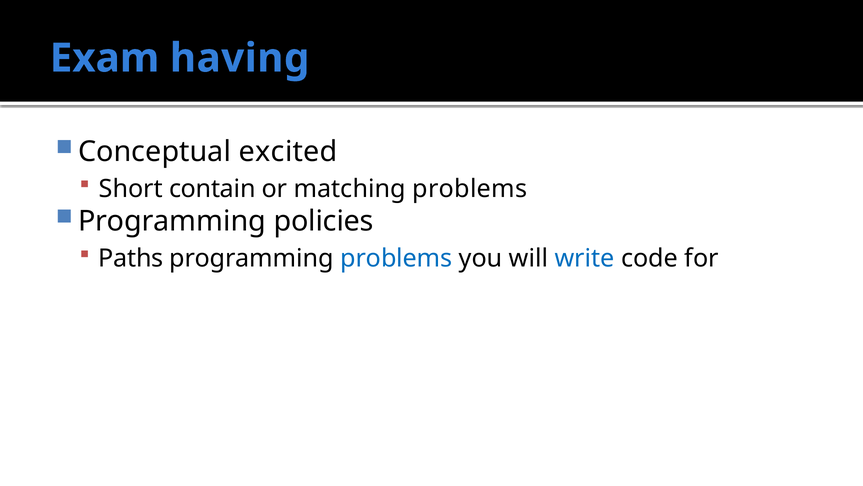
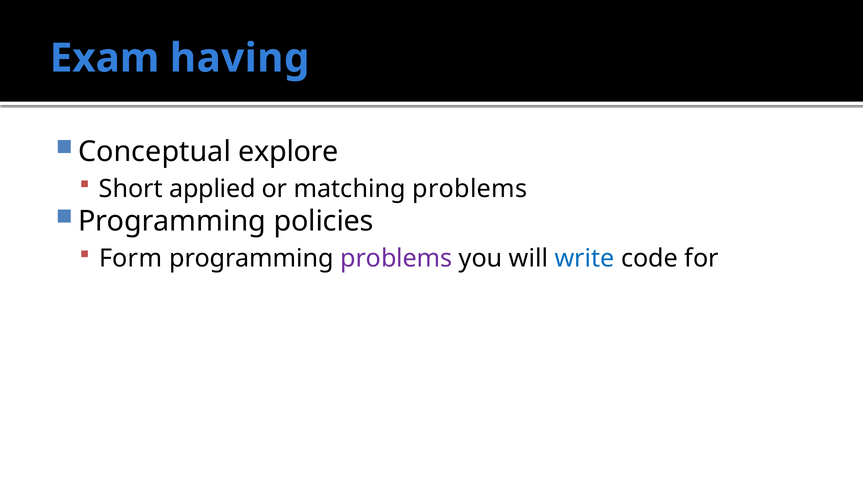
excited: excited -> explore (289, 151)
contain: contain -> applied (212, 189)
Paths: Paths -> Form (131, 258)
problems colour: blue -> purple (396, 258)
